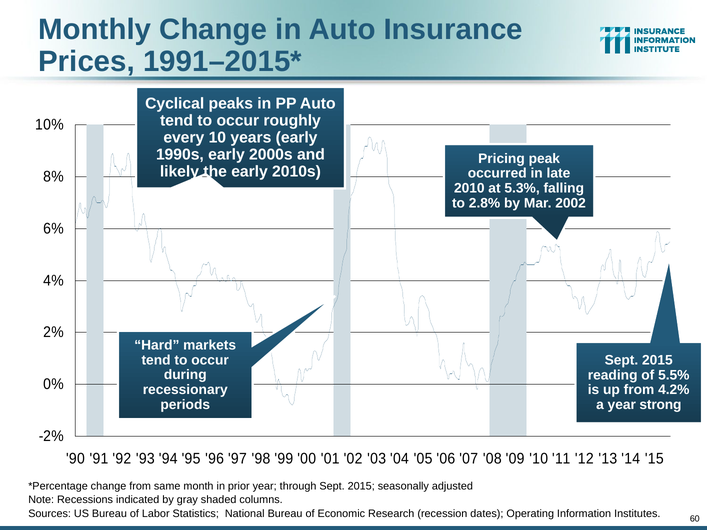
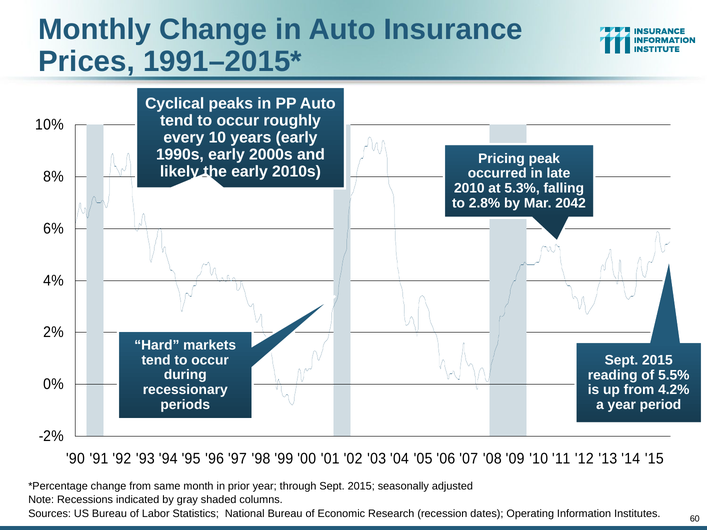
2002: 2002 -> 2042 (571, 203)
strong: strong -> period (660, 405)
